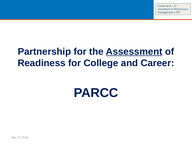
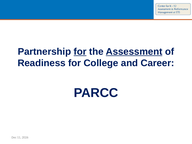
for underline: none -> present (80, 52)
